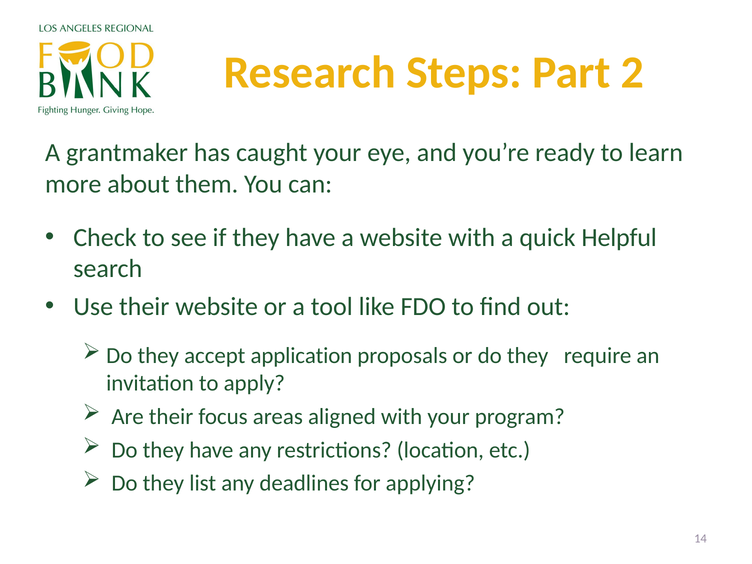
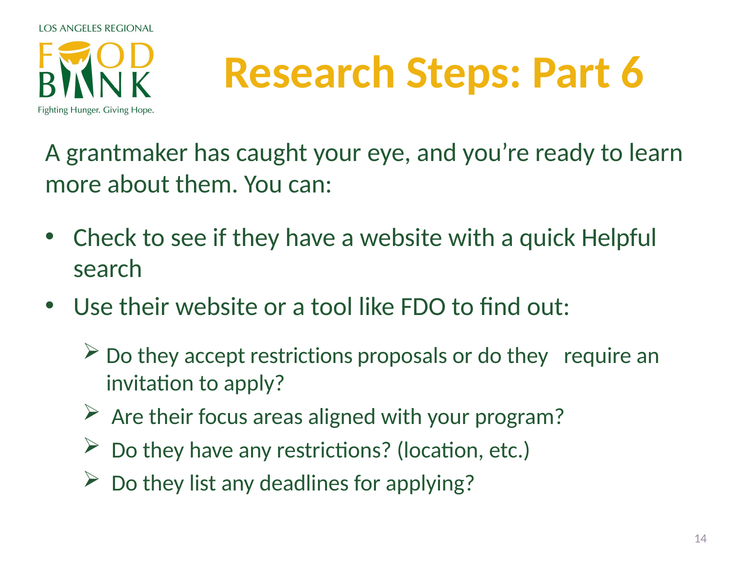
2: 2 -> 6 (633, 73)
accept application: application -> restrictions (301, 356)
